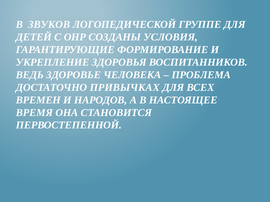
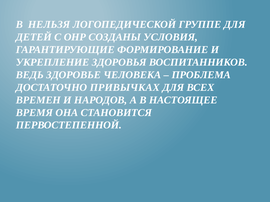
ЗВУКОВ: ЗВУКОВ -> НЕЛЬЗЯ (49, 25)
